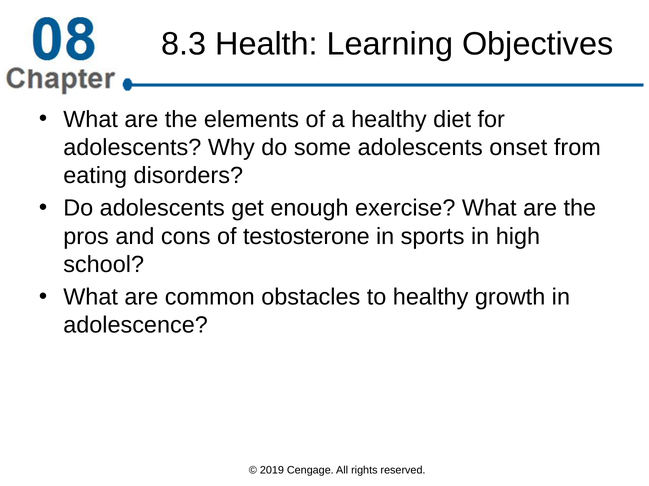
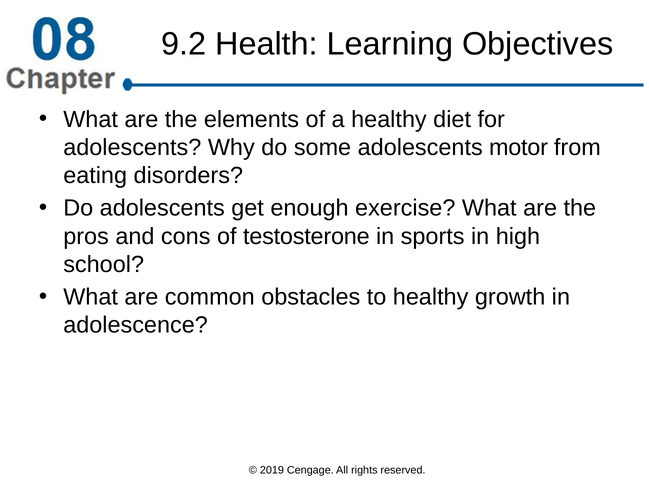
8.3: 8.3 -> 9.2 (184, 44)
onset: onset -> motor (518, 148)
